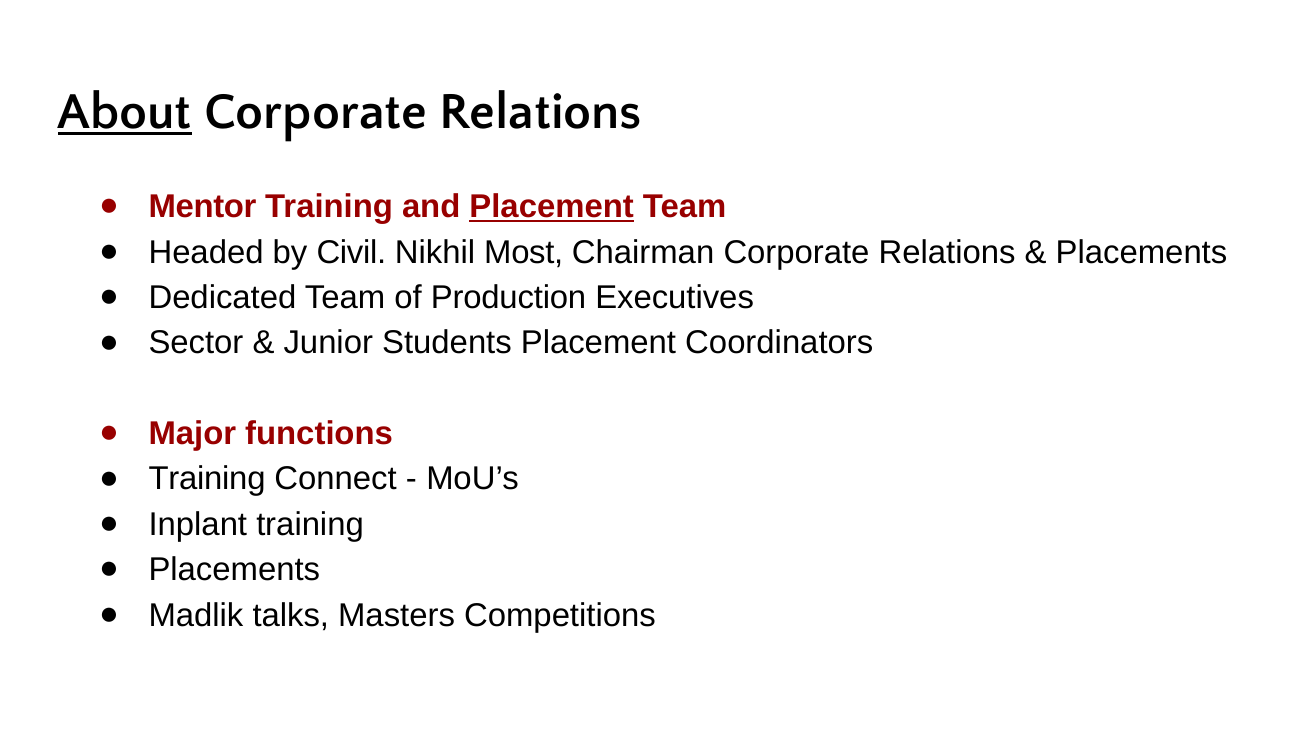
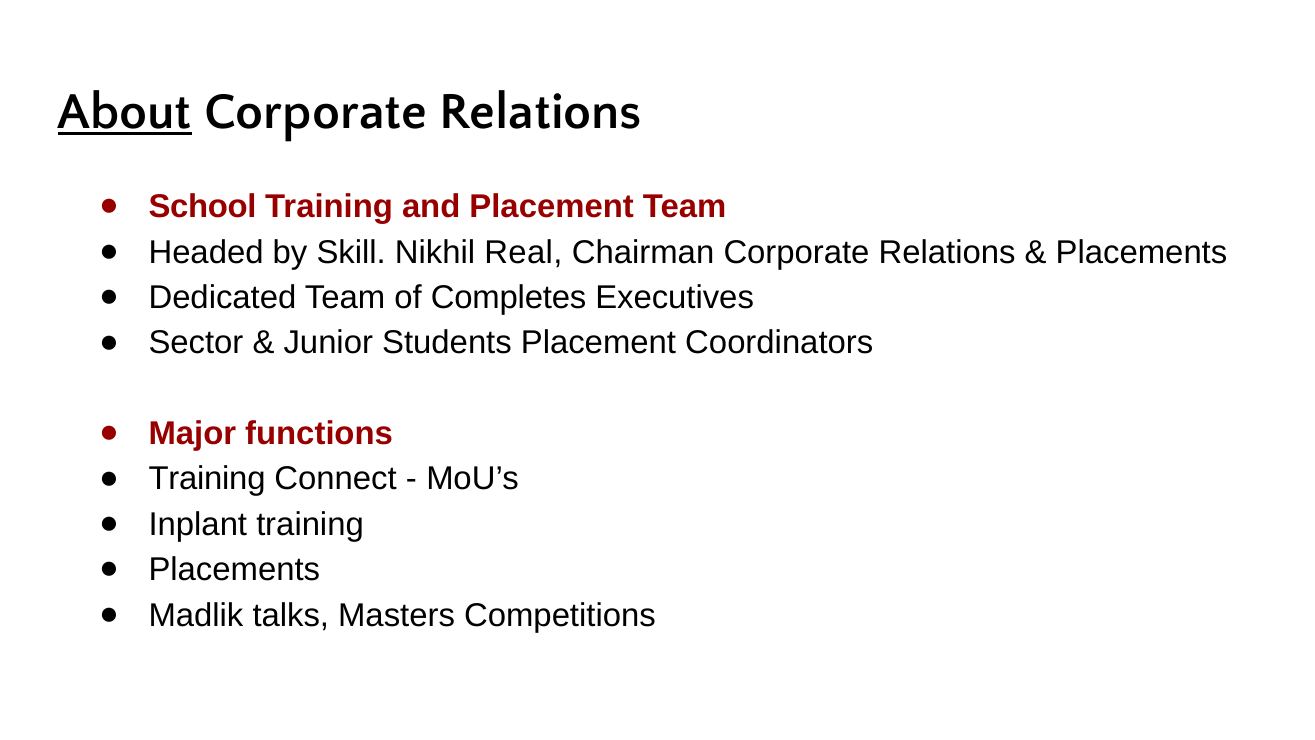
Mentor: Mentor -> School (202, 207)
Placement underline: present -> none (552, 207)
Civil: Civil -> Skill (351, 252)
Most: Most -> Real (523, 252)
Production: Production -> Completes (509, 298)
